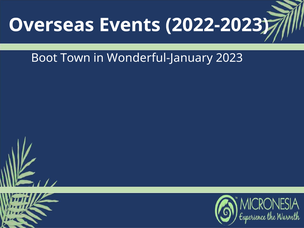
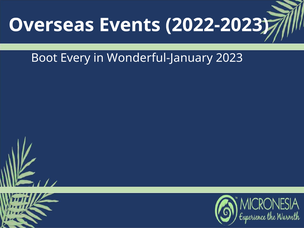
Town: Town -> Every (75, 58)
